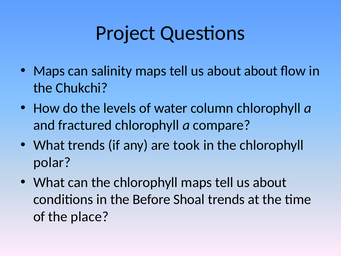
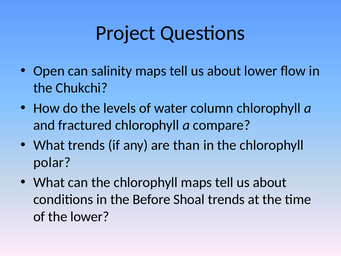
Maps: Maps -> Open (49, 71)
about about: about -> lower (261, 71)
took: took -> than (186, 145)
the place: place -> lower (90, 216)
